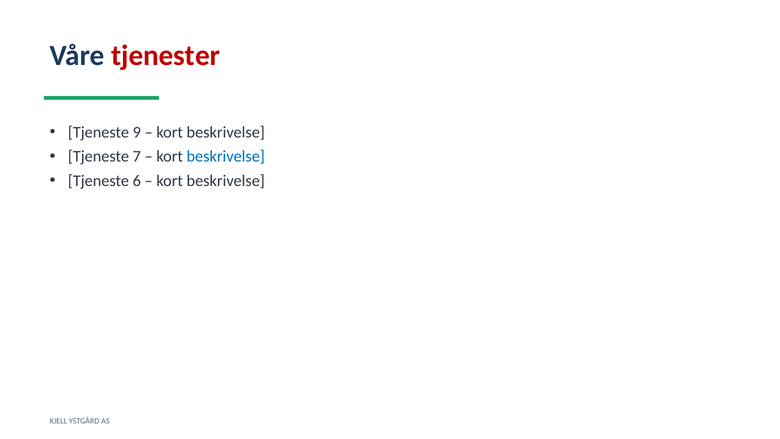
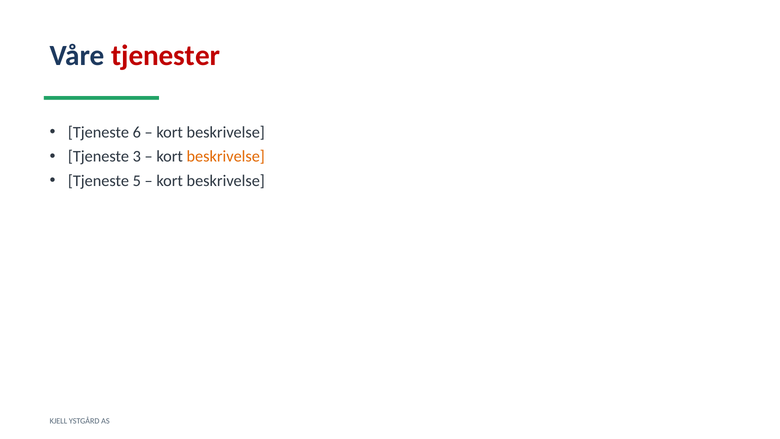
9: 9 -> 6 (137, 132)
7: 7 -> 3 (137, 156)
beskrivelse colour: blue -> orange (226, 156)
6: 6 -> 5 (137, 181)
